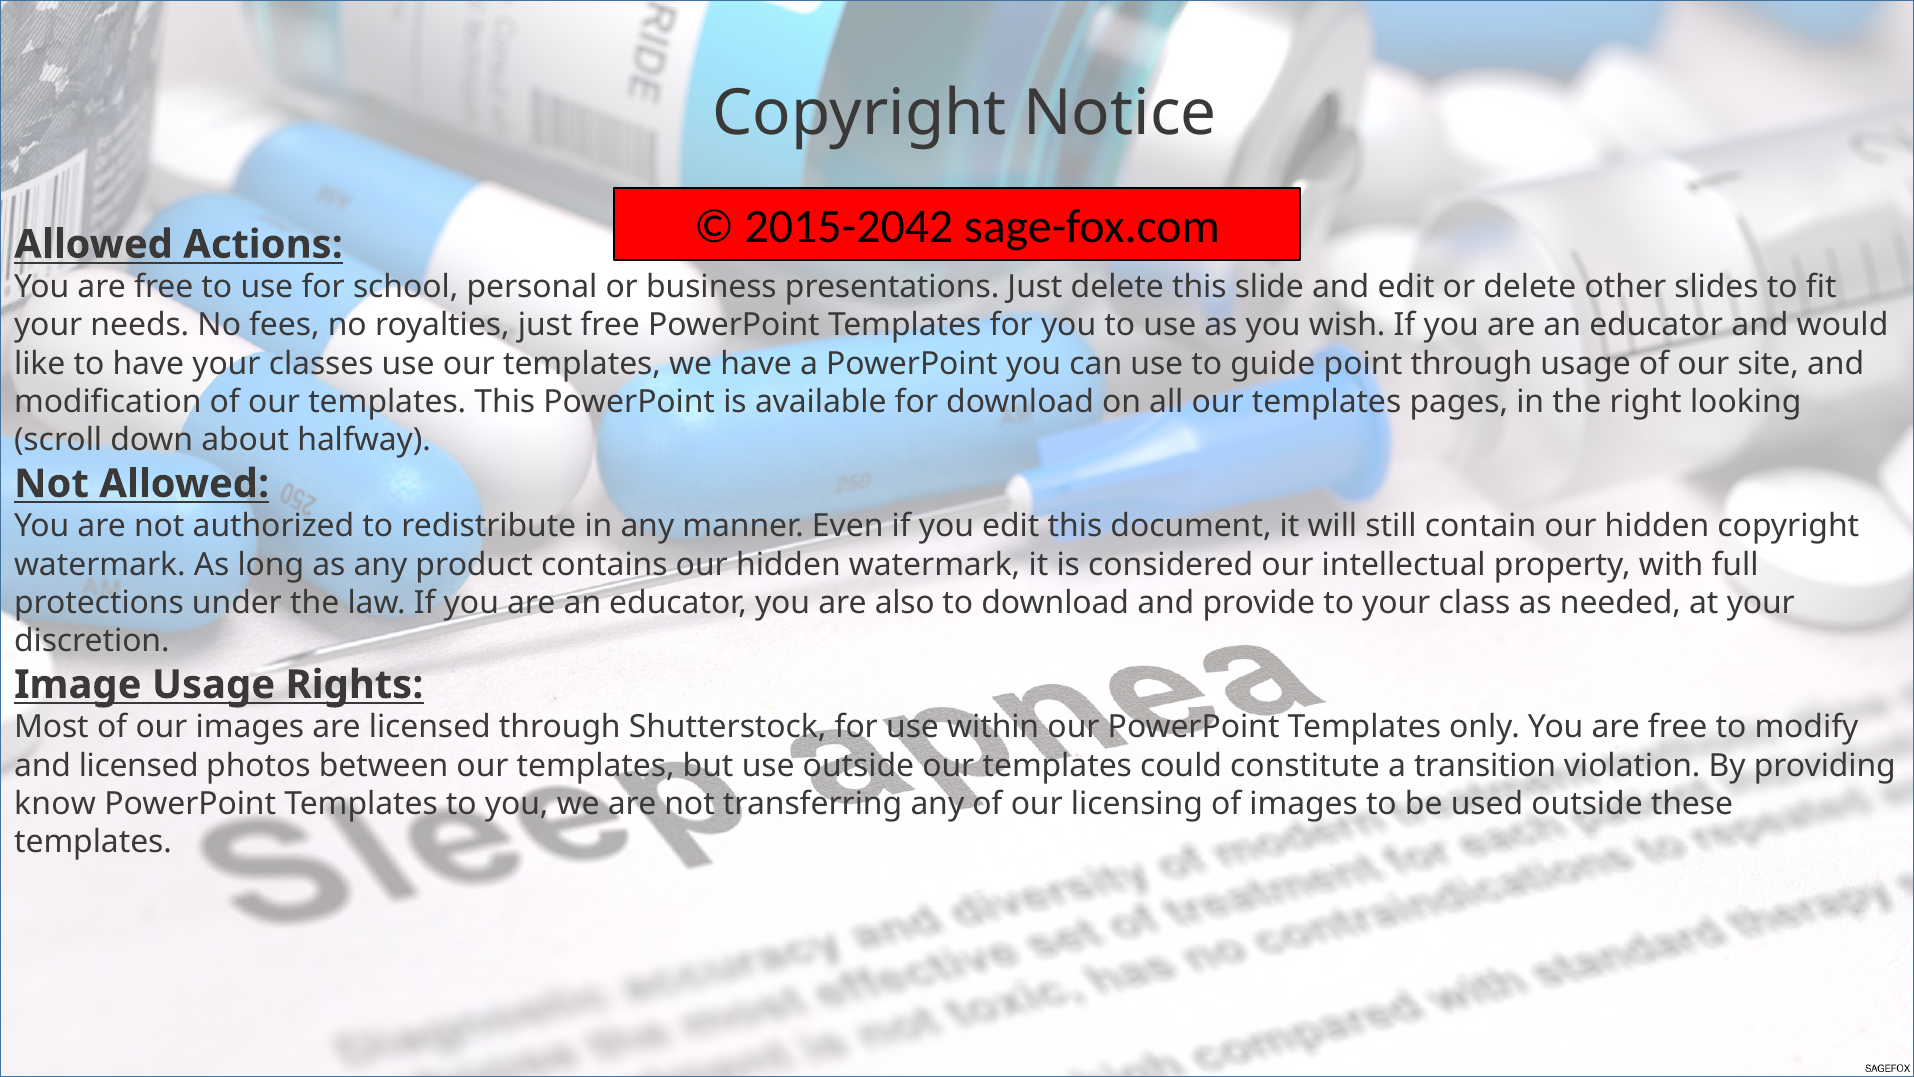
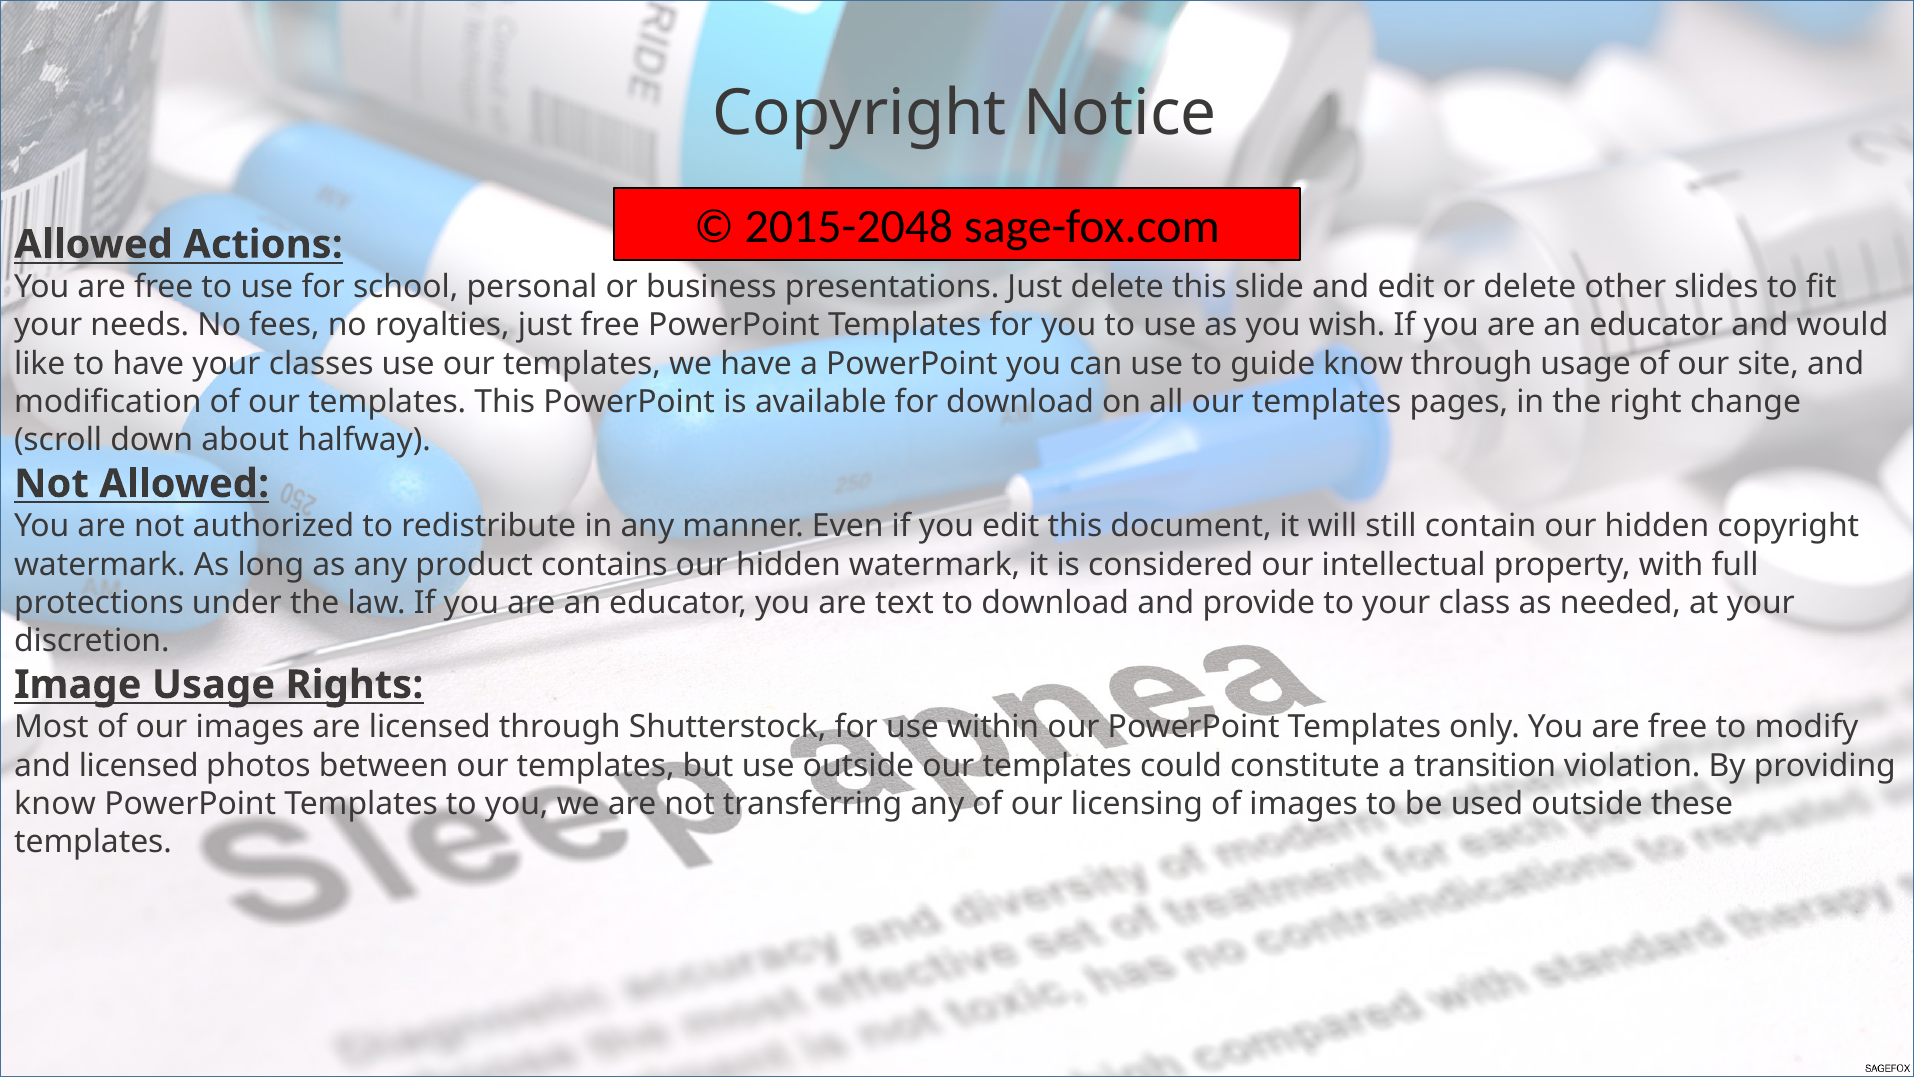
2015-2042: 2015-2042 -> 2015-2048 (849, 227)
guide point: point -> know (1363, 363)
looking: looking -> change (1746, 402)
also: also -> text (904, 603)
